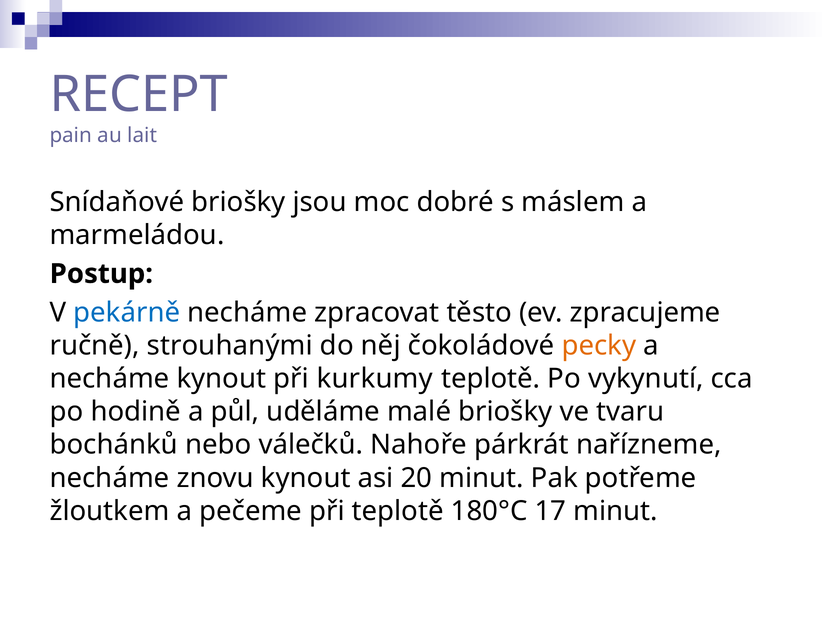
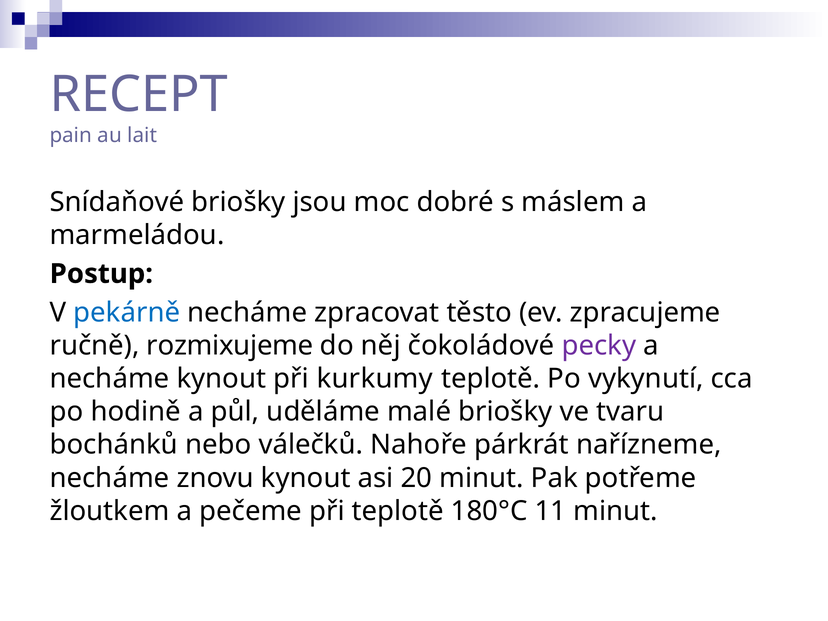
strouhanými: strouhanými -> rozmixujeme (230, 346)
pecky colour: orange -> purple (599, 346)
17: 17 -> 11 (550, 511)
